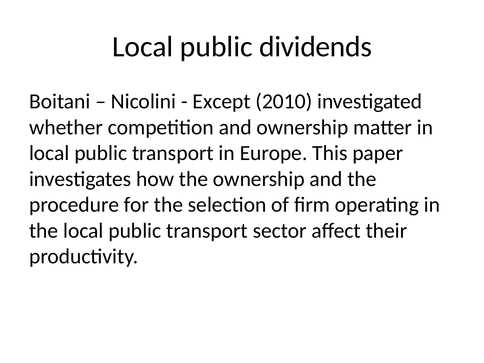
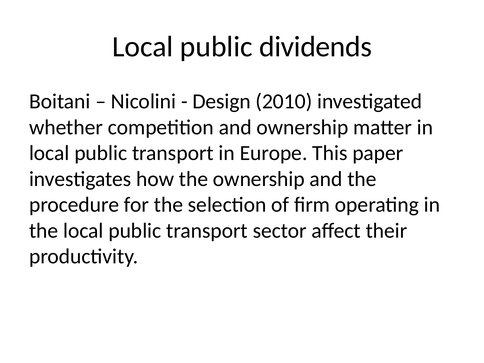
Except: Except -> Design (222, 102)
